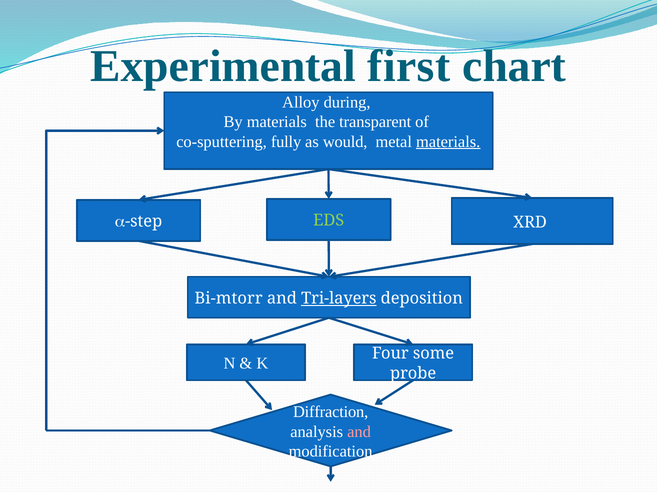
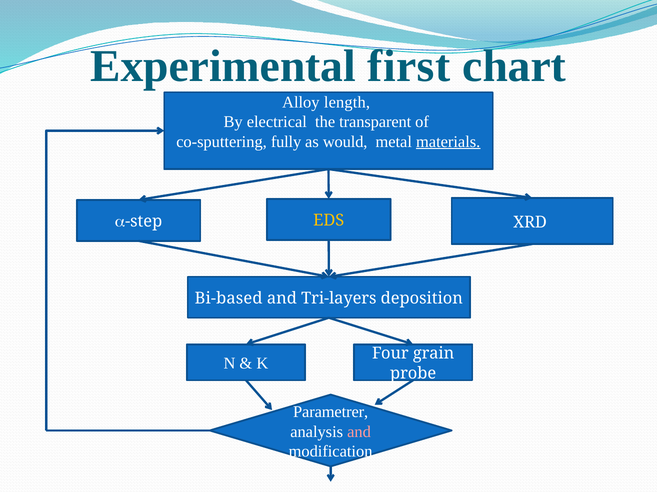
during: during -> length (347, 102)
By materials: materials -> electrical (277, 122)
EDS colour: light green -> yellow (329, 221)
Bi-mtorr: Bi-mtorr -> Bi-based (229, 299)
Tri-layers underline: present -> none (339, 299)
some: some -> grain (434, 354)
Diffraction: Diffraction -> Parametrer (331, 413)
